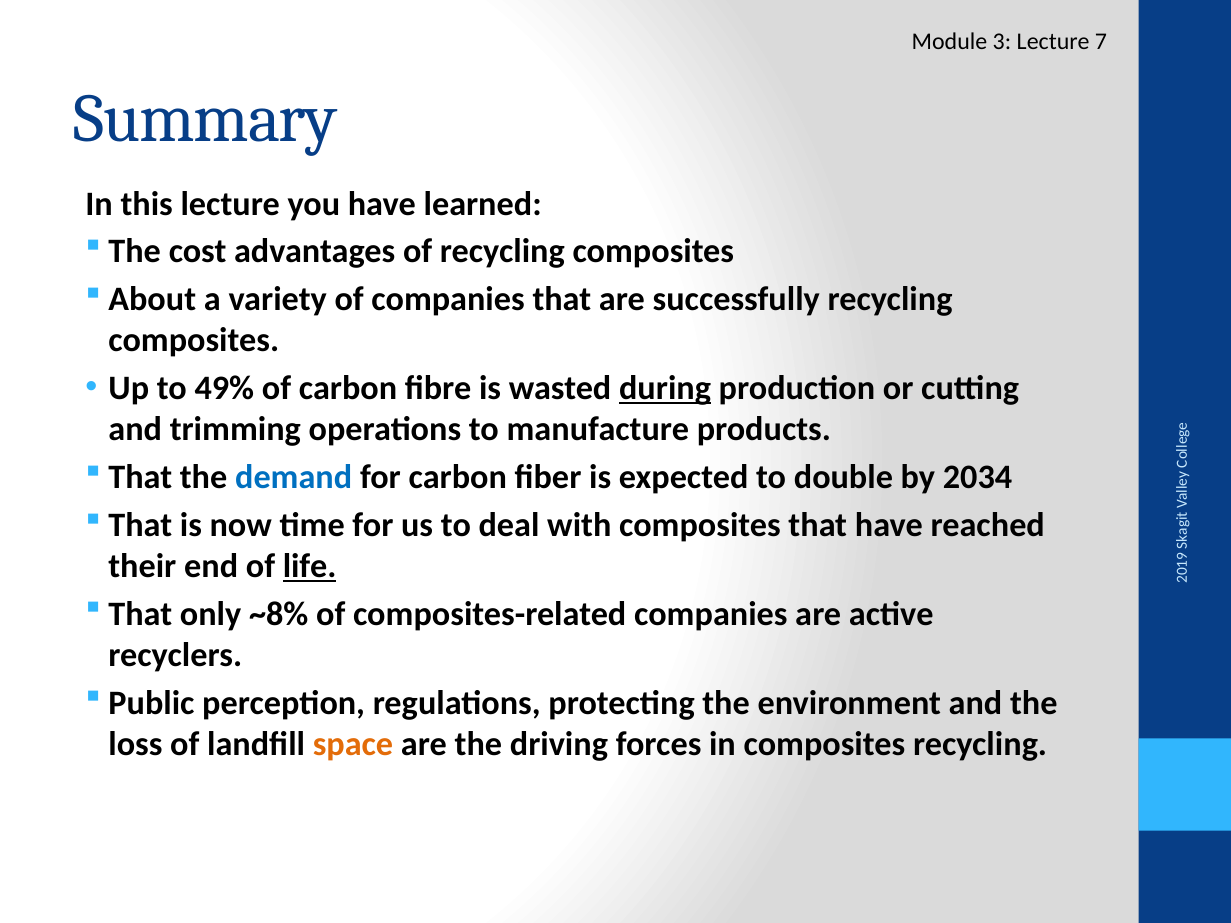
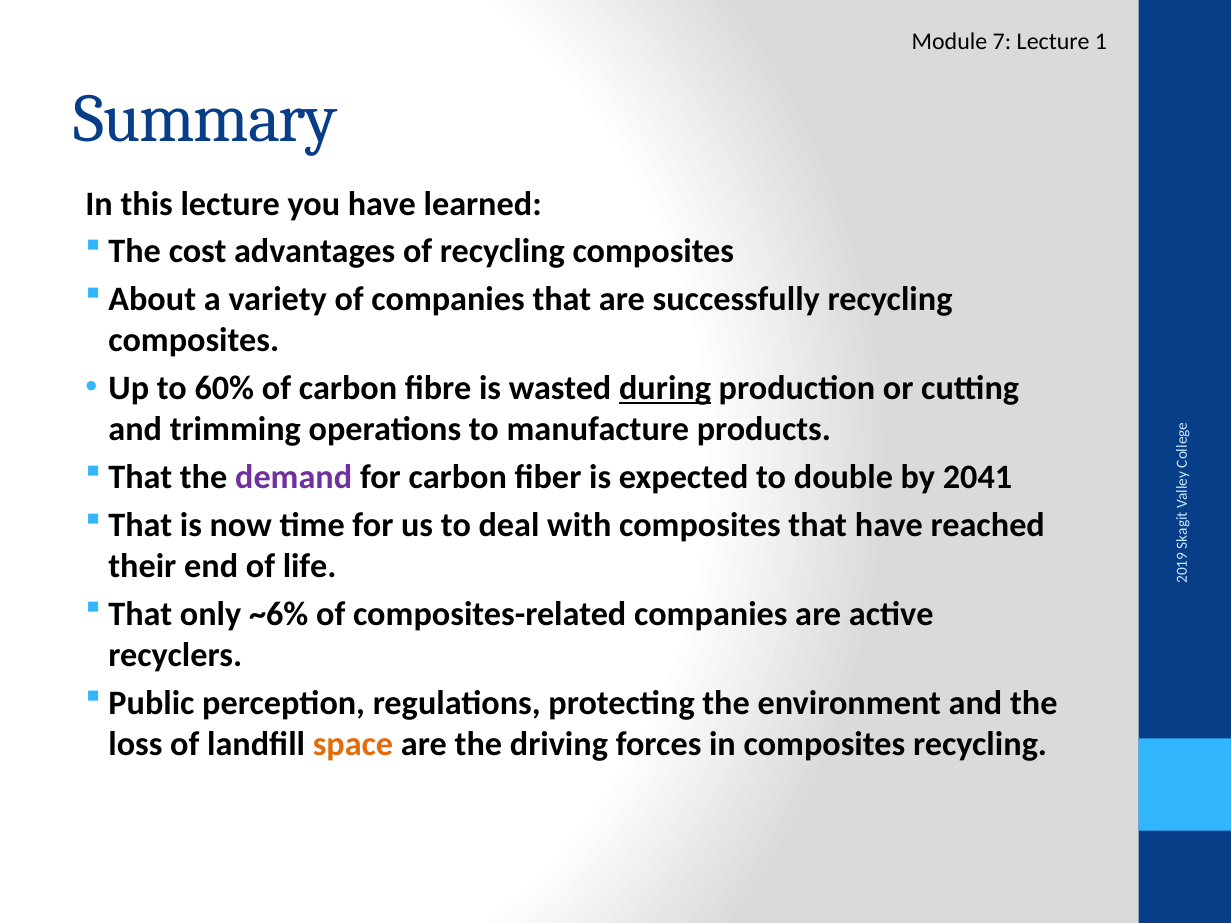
3: 3 -> 7 (1002, 42)
Lecture 7: 7 -> 1 (1101, 42)
49%: 49% -> 60% (224, 389)
demand colour: blue -> purple (294, 478)
2034: 2034 -> 2041 (978, 478)
life underline: present -> none (310, 566)
~8%: ~8% -> ~6% (279, 614)
